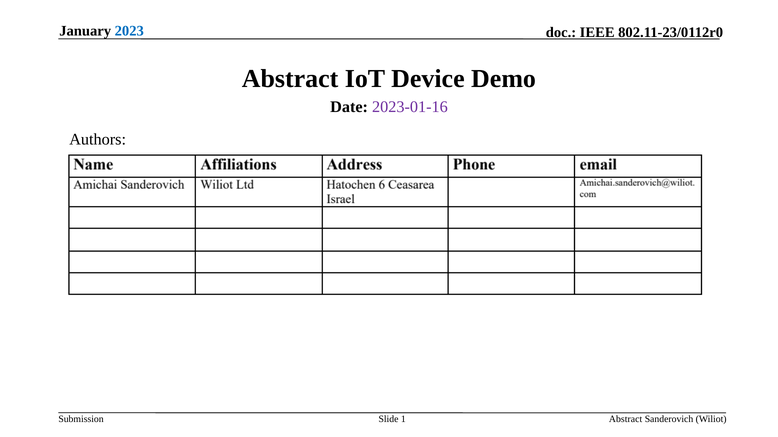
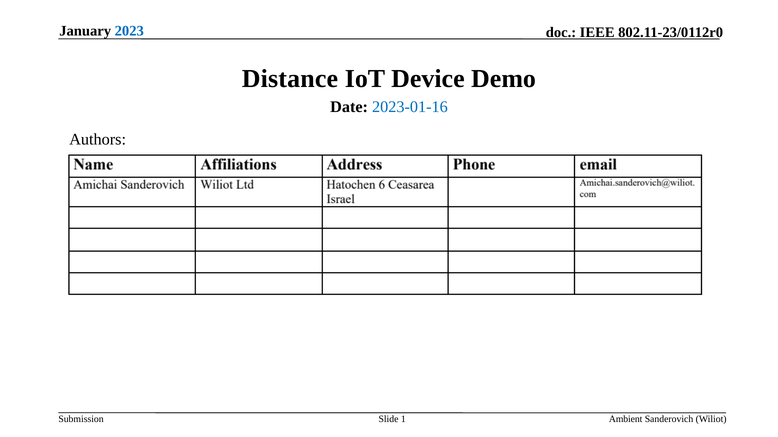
Abstract: Abstract -> Distance (290, 79)
2023-01-16 colour: purple -> blue (410, 107)
Abstract: Abstract -> Ambient (626, 420)
